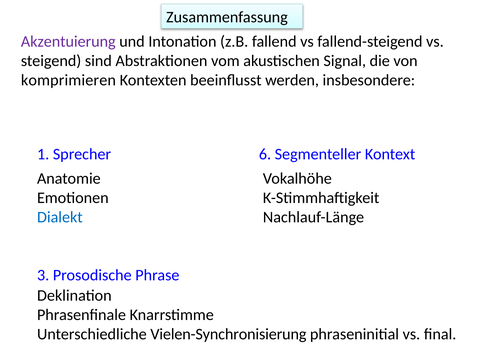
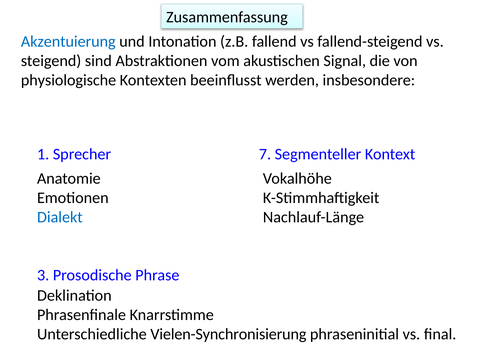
Akzentuierung colour: purple -> blue (68, 41)
komprimieren: komprimieren -> physiologische (69, 80)
6: 6 -> 7 (265, 154)
